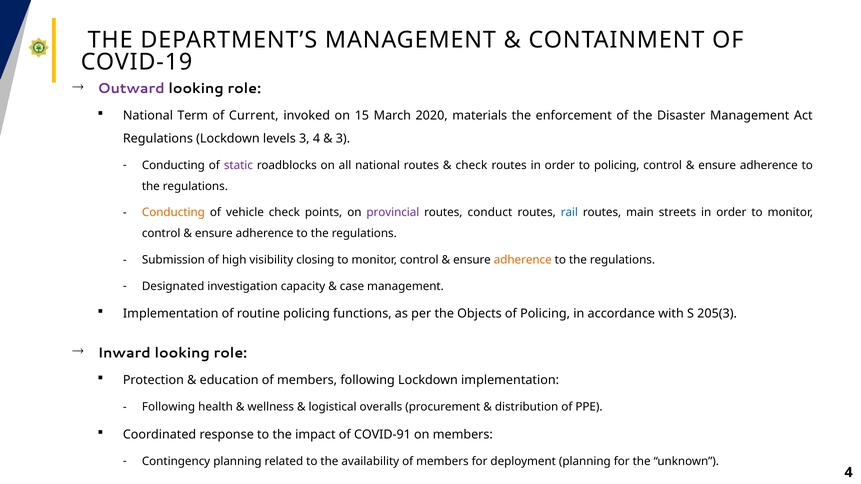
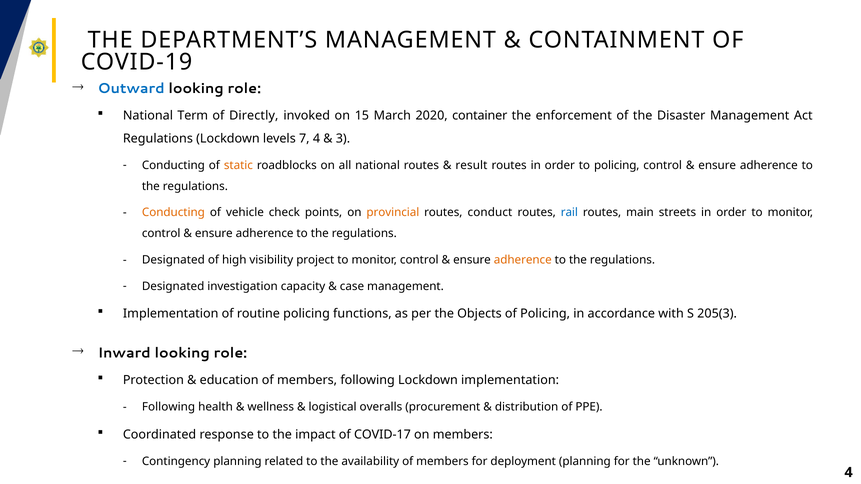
Outward colour: purple -> blue (131, 89)
Current: Current -> Directly (254, 116)
materials: materials -> container (480, 116)
levels 3: 3 -> 7 (304, 138)
static colour: purple -> orange (238, 165)
check: check -> result (471, 165)
provincial colour: purple -> orange (393, 213)
Submission: Submission -> Designated (173, 260)
closing: closing -> project (315, 260)
COVID-91: COVID-91 -> COVID-17 (382, 435)
